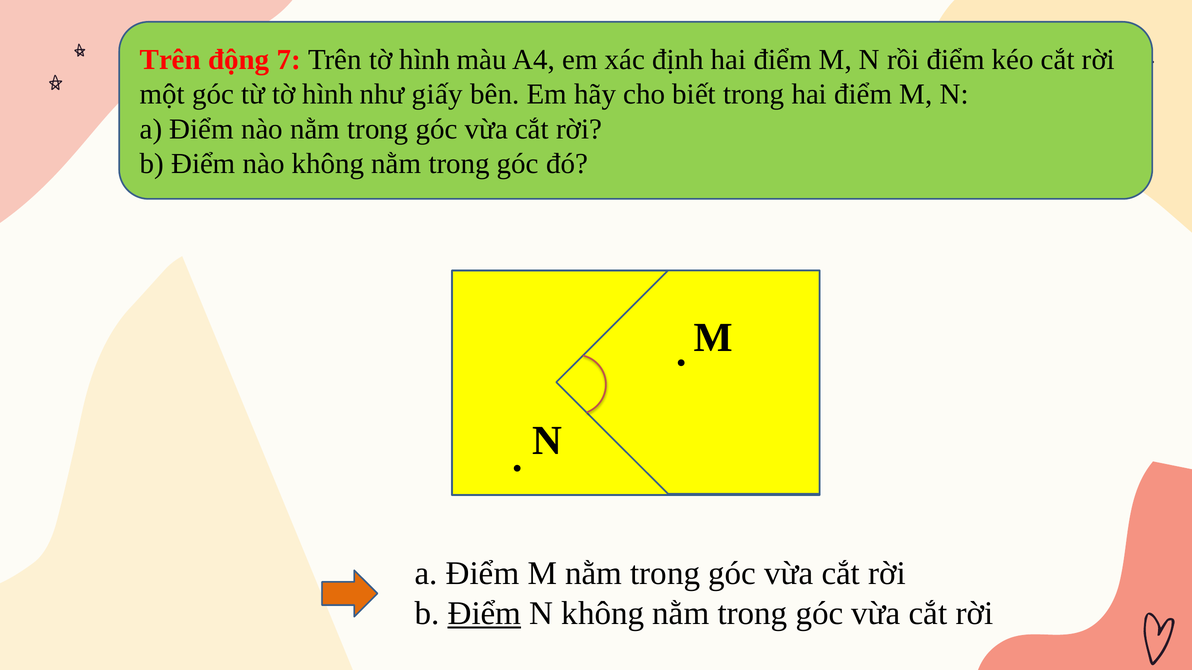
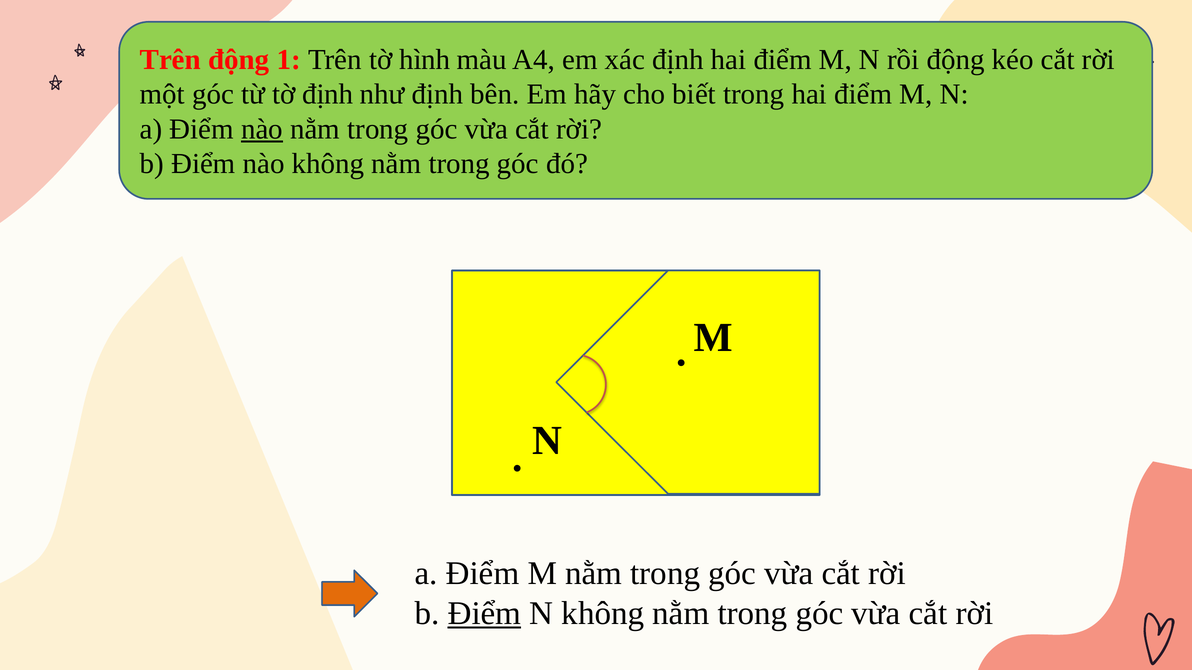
7: 7 -> 1 (289, 60)
rồi điểm: điểm -> động (956, 60)
từ tờ hình: hình -> định (328, 94)
như giấy: giấy -> định (437, 94)
nào underline: none -> present (262, 129)
